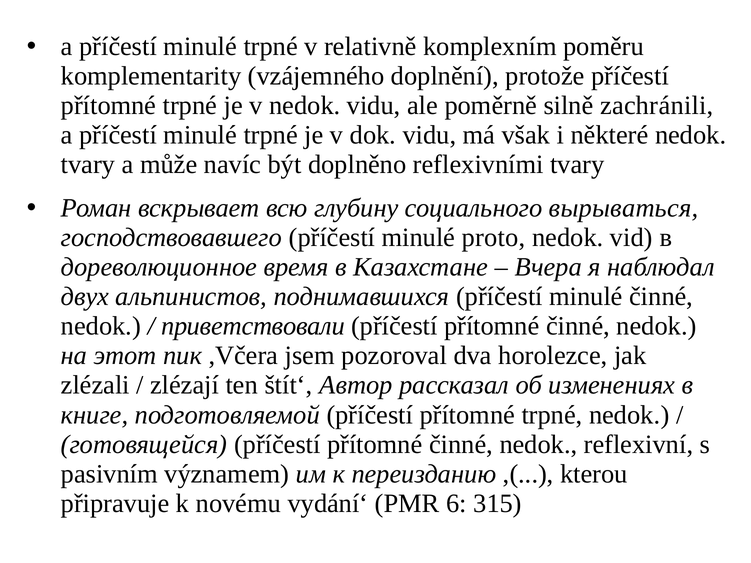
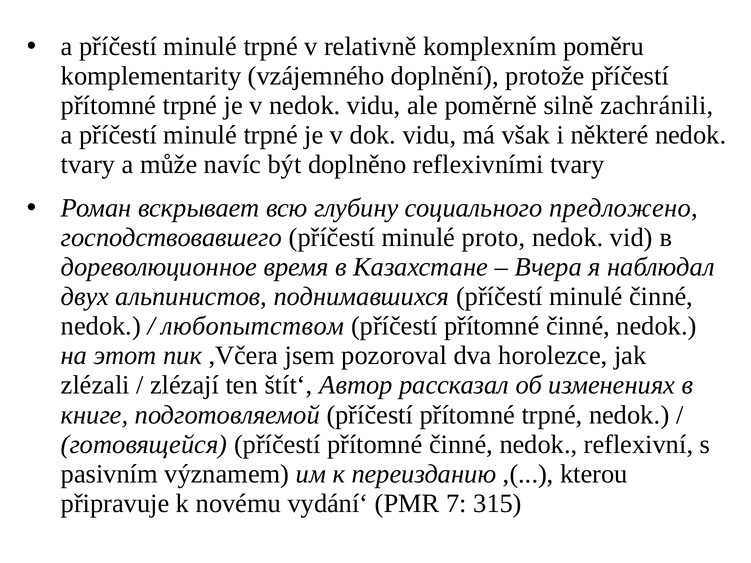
вырываться: вырываться -> предложено (624, 208)
приветствовали: приветствовали -> любопытством (253, 326)
6: 6 -> 7 (456, 504)
